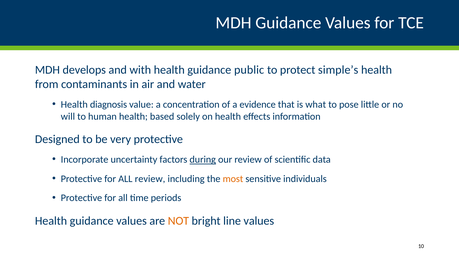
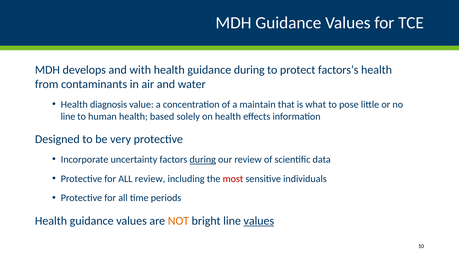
guidance public: public -> during (249, 70)
simple’s: simple’s -> factors’s (338, 70)
evidence: evidence -> maintain (258, 105)
will: will -> line (68, 117)
most colour: orange -> red (233, 179)
values underline: none -> present (259, 221)
